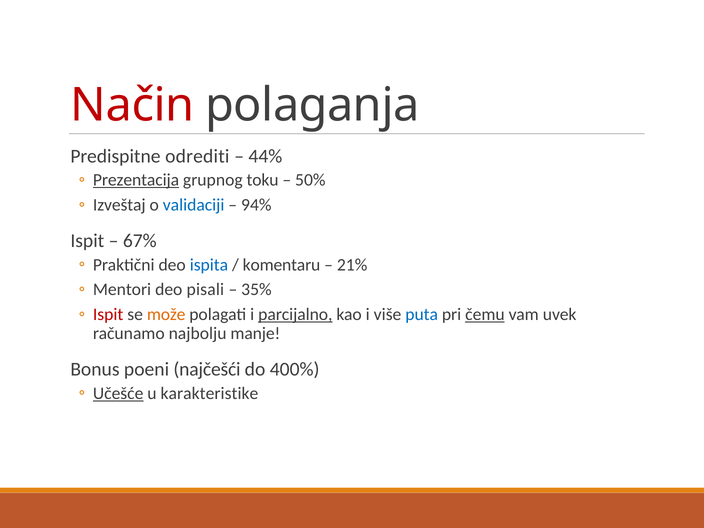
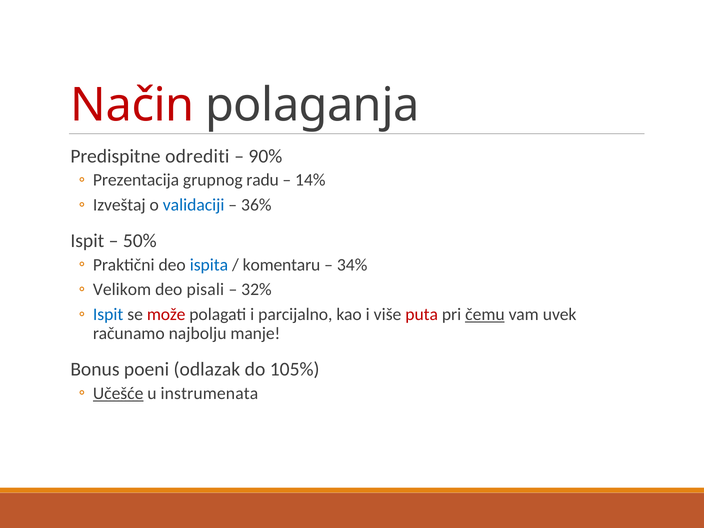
44%: 44% -> 90% (265, 156)
Prezentacija underline: present -> none (136, 180)
toku: toku -> radu (263, 180)
50%: 50% -> 14% (310, 180)
94%: 94% -> 36% (256, 205)
67%: 67% -> 50% (140, 241)
21%: 21% -> 34% (352, 265)
Mentori: Mentori -> Velikom (122, 290)
35%: 35% -> 32% (256, 290)
Ispit colour: red -> blue (108, 315)
može colour: orange -> red (166, 315)
parcijalno underline: present -> none (295, 315)
puta colour: blue -> red (422, 315)
najčešći: najčešći -> odlazak (207, 369)
400%: 400% -> 105% (295, 369)
karakteristike: karakteristike -> instrumenata (209, 393)
